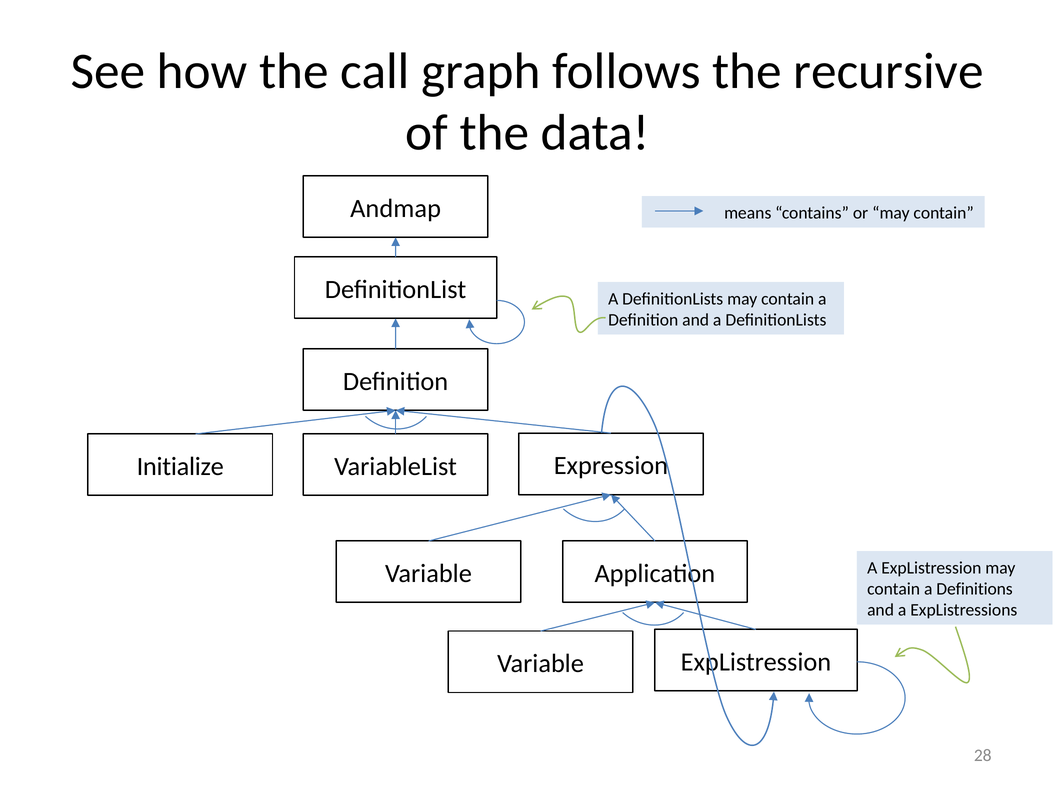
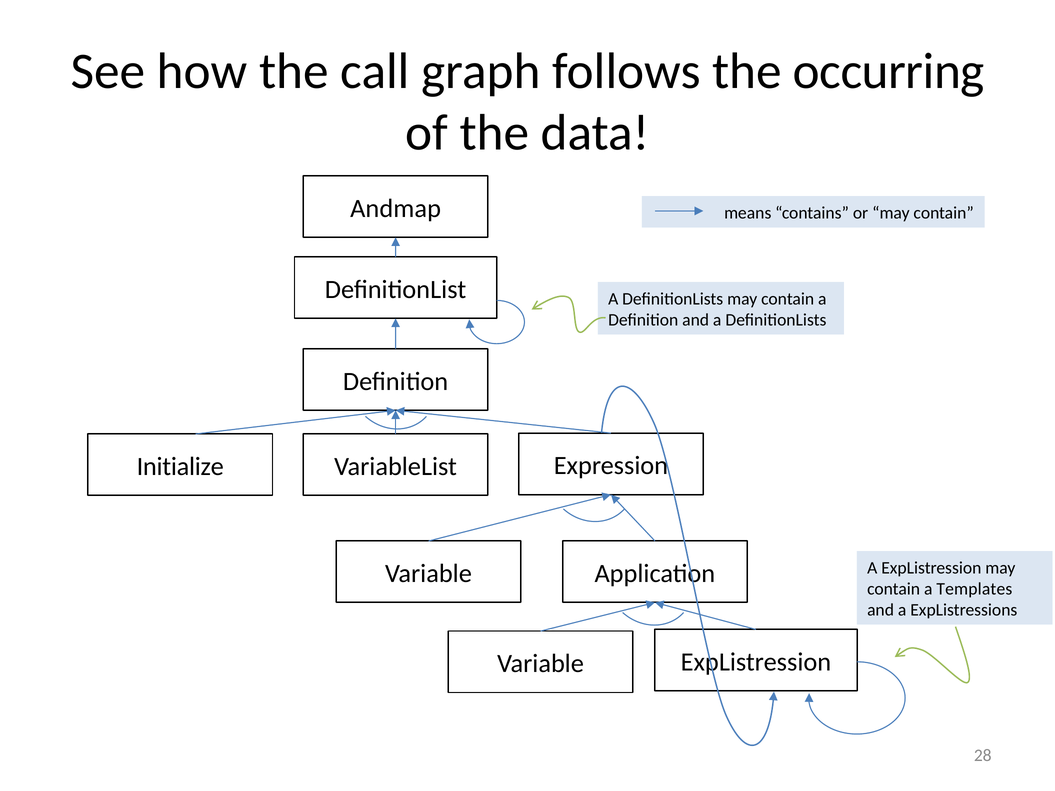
recursive: recursive -> occurring (889, 71)
Definitions: Definitions -> Templates (974, 589)
